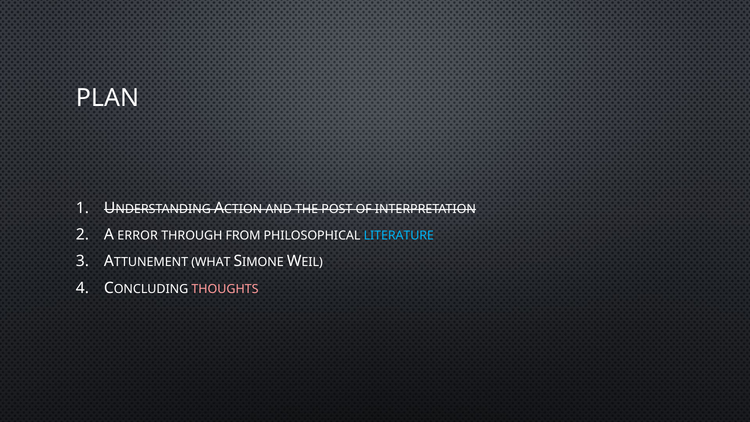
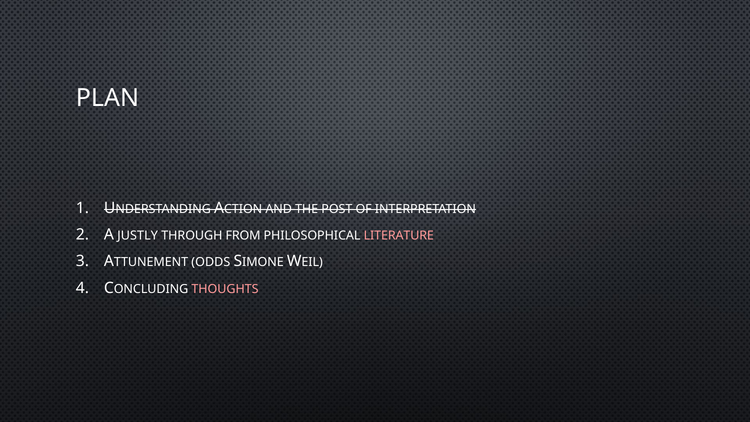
ERROR: ERROR -> JUSTLY (138, 236)
LITERATURE colour: light blue -> pink (399, 236)
WHAT: WHAT -> ODDS (211, 262)
